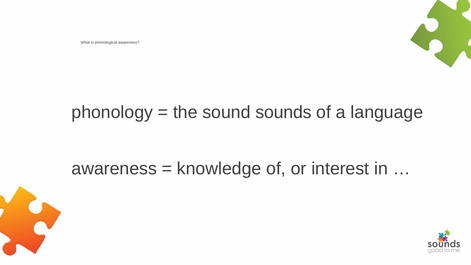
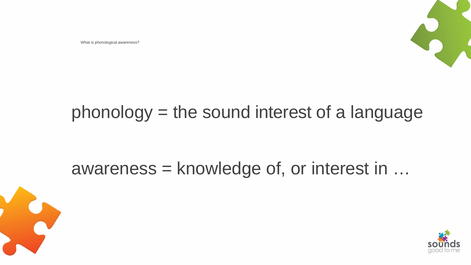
sound sounds: sounds -> interest (284, 112)
